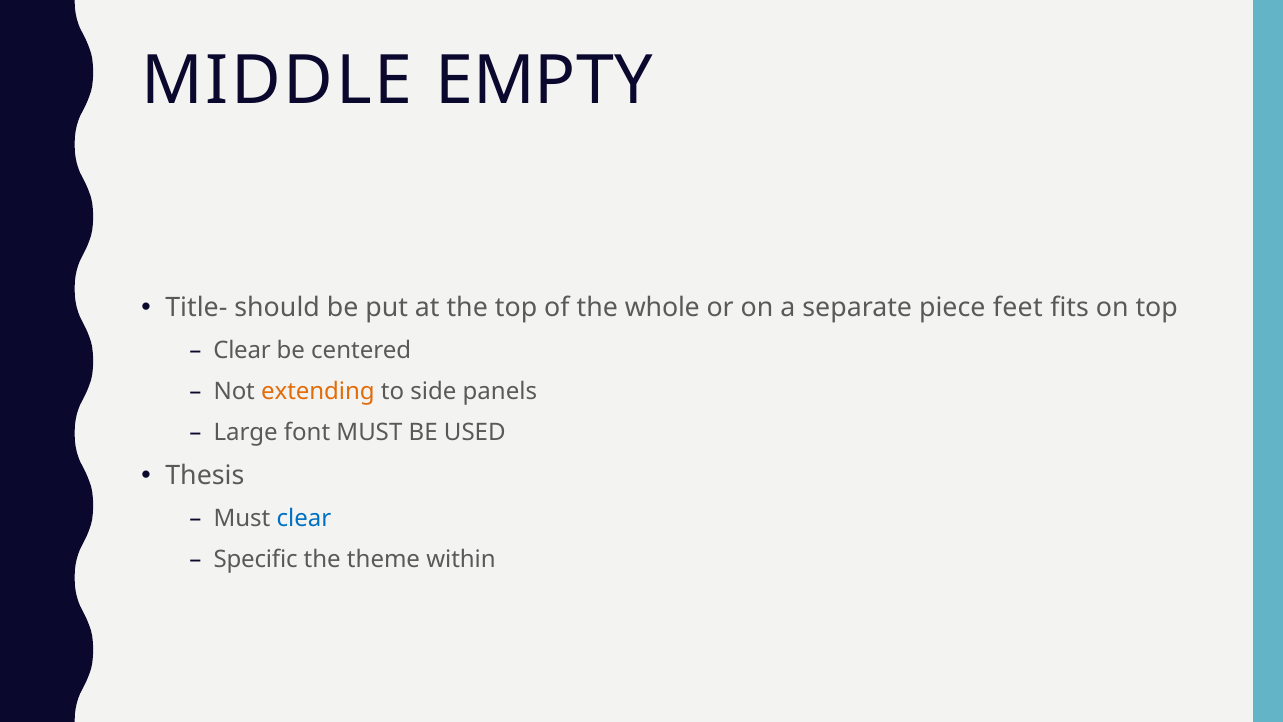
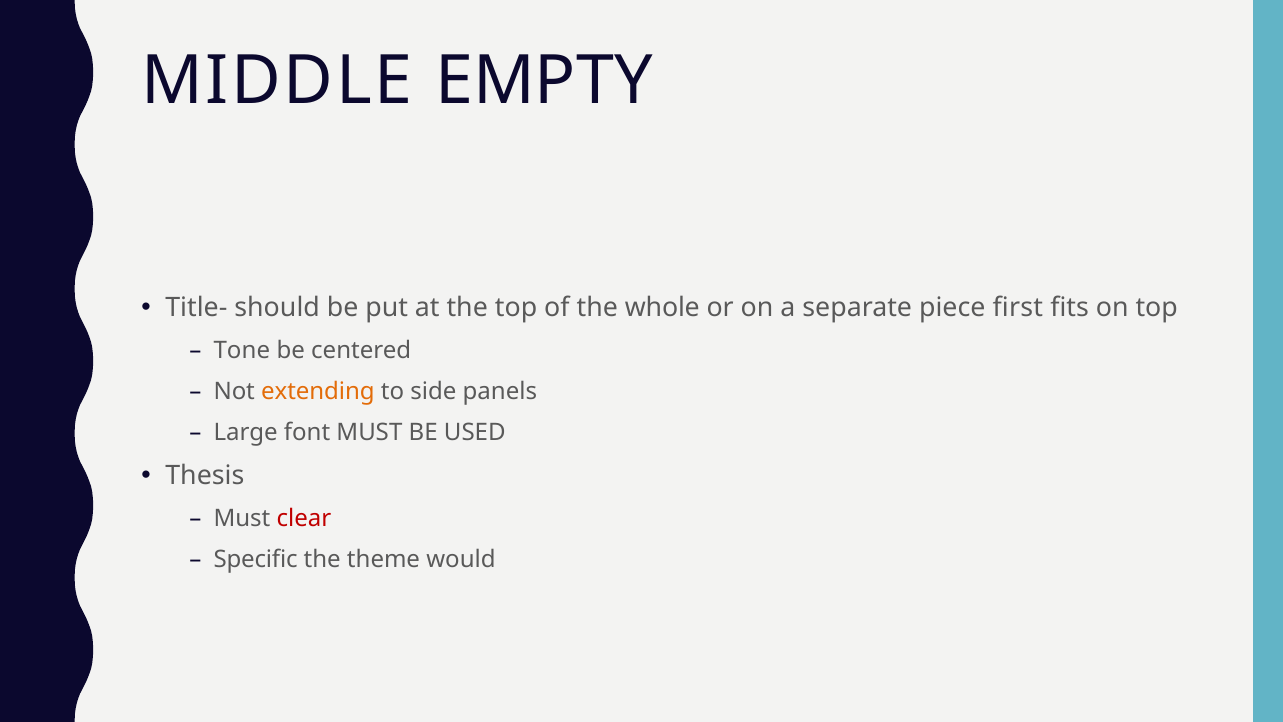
feet: feet -> first (1018, 308)
Clear: Clear -> Tone (242, 350)
clear colour: blue -> red (304, 518)
within: within -> would (461, 559)
